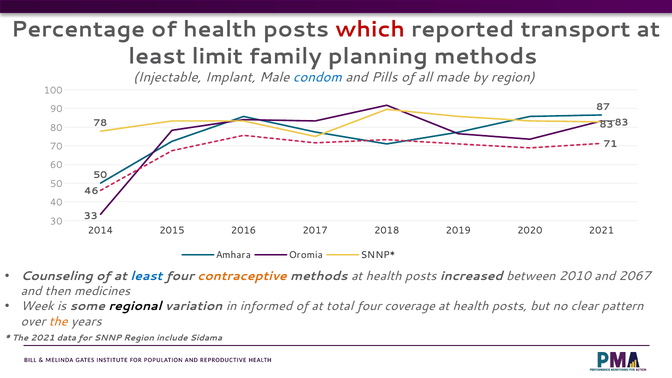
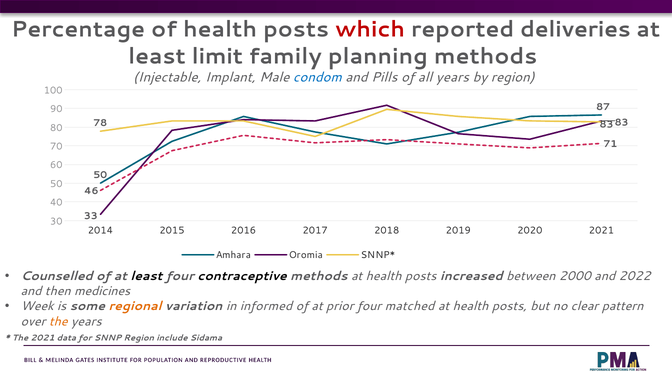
transport: transport -> deliveries (575, 29)
all made: made -> years (452, 77)
Counseling: Counseling -> Counselled (57, 276)
least colour: blue -> black (146, 276)
contraceptive colour: orange -> black (242, 276)
2010: 2010 -> 2000 (575, 276)
2067: 2067 -> 2022 (635, 276)
regional colour: black -> orange (135, 306)
total: total -> prior (340, 306)
coverage: coverage -> matched (410, 306)
